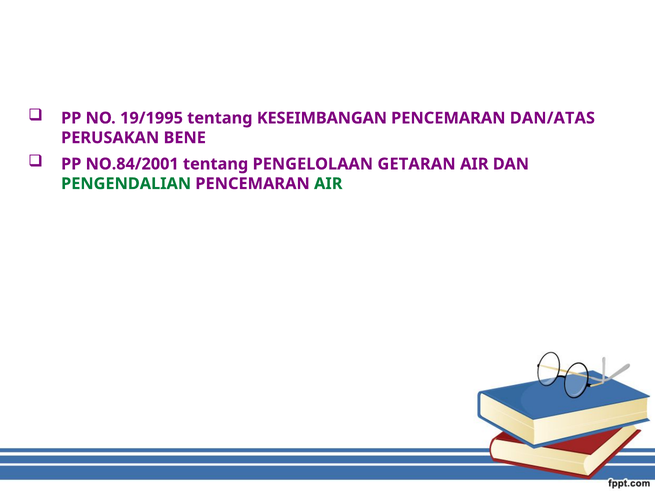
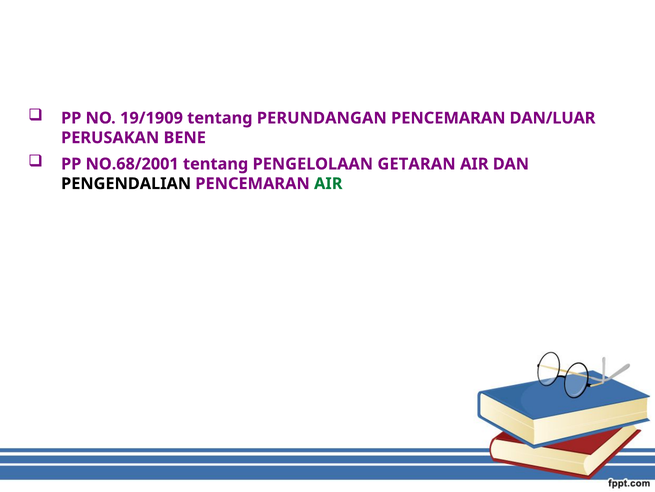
19/1995: 19/1995 -> 19/1909 (152, 118)
KESEIMBANGAN: KESEIMBANGAN -> PERUNDANGAN (322, 118)
DAN/ATAS: DAN/ATAS -> DAN/LUAR (553, 118)
NO.84/2001: NO.84/2001 -> NO.68/2001 (132, 164)
PENGENDALIAN colour: green -> black (126, 183)
